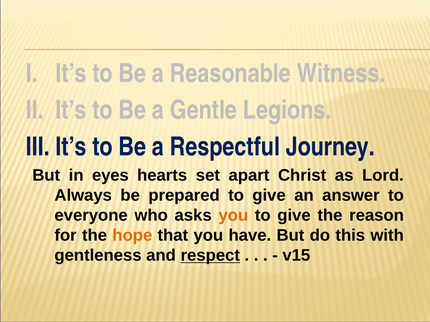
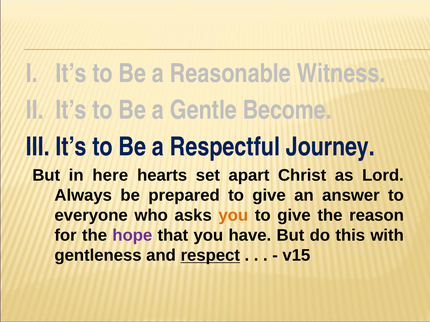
Legions: Legions -> Become (287, 110)
eyes: eyes -> here (110, 176)
hope colour: orange -> purple (132, 236)
